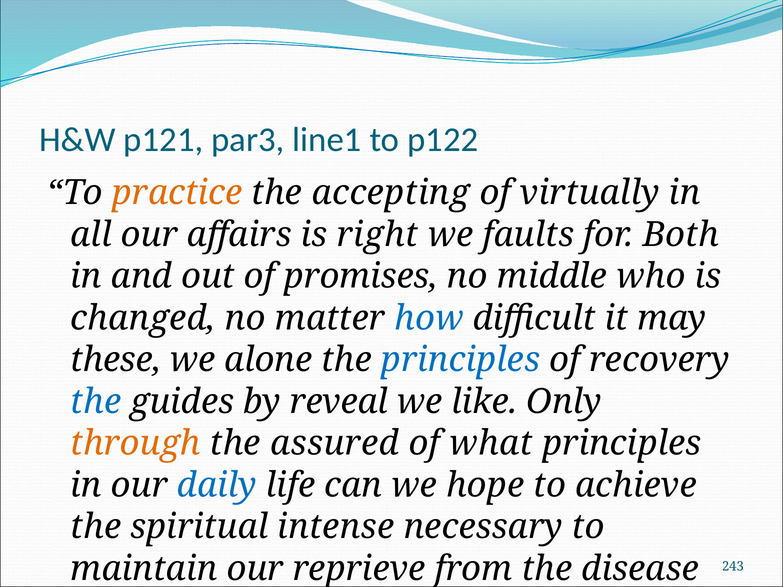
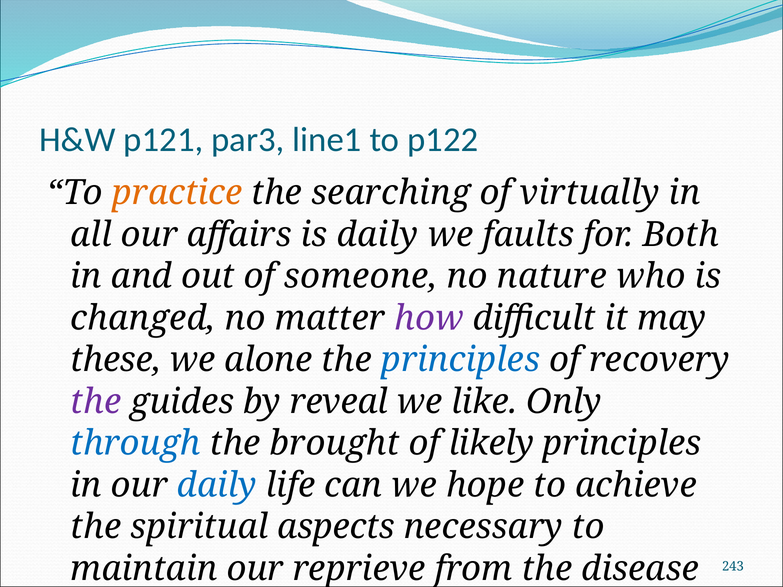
accepting: accepting -> searching (391, 193)
is right: right -> daily (377, 235)
promises: promises -> someone (361, 276)
middle: middle -> nature (552, 276)
how colour: blue -> purple (429, 318)
the colour: blue -> purple (96, 402)
through colour: orange -> blue (136, 444)
assured: assured -> brought (335, 444)
what: what -> likely (491, 444)
intense: intense -> aspects (336, 527)
